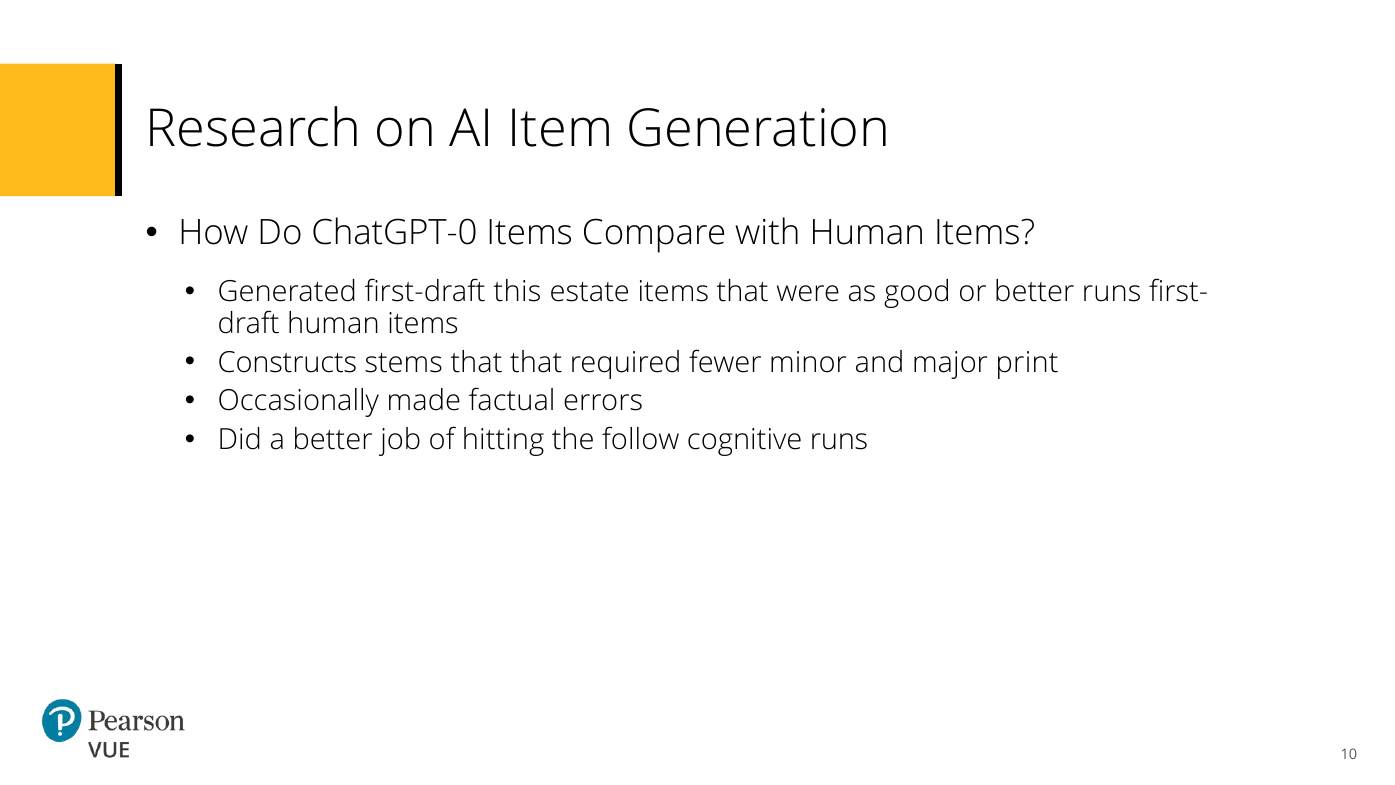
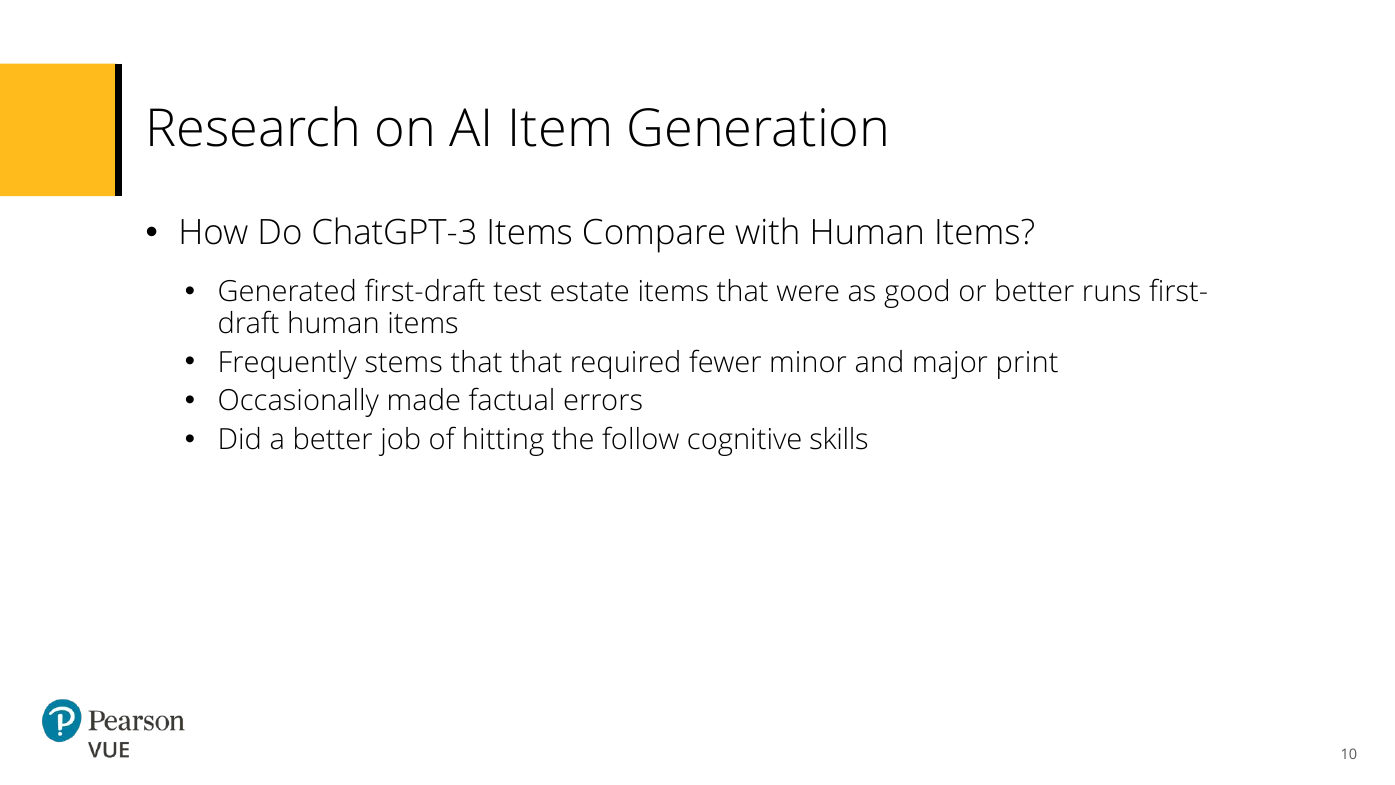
ChatGPT-0: ChatGPT-0 -> ChatGPT-3 (394, 233)
this: this -> test (518, 292)
Constructs: Constructs -> Frequently (287, 362)
cognitive runs: runs -> skills (839, 440)
